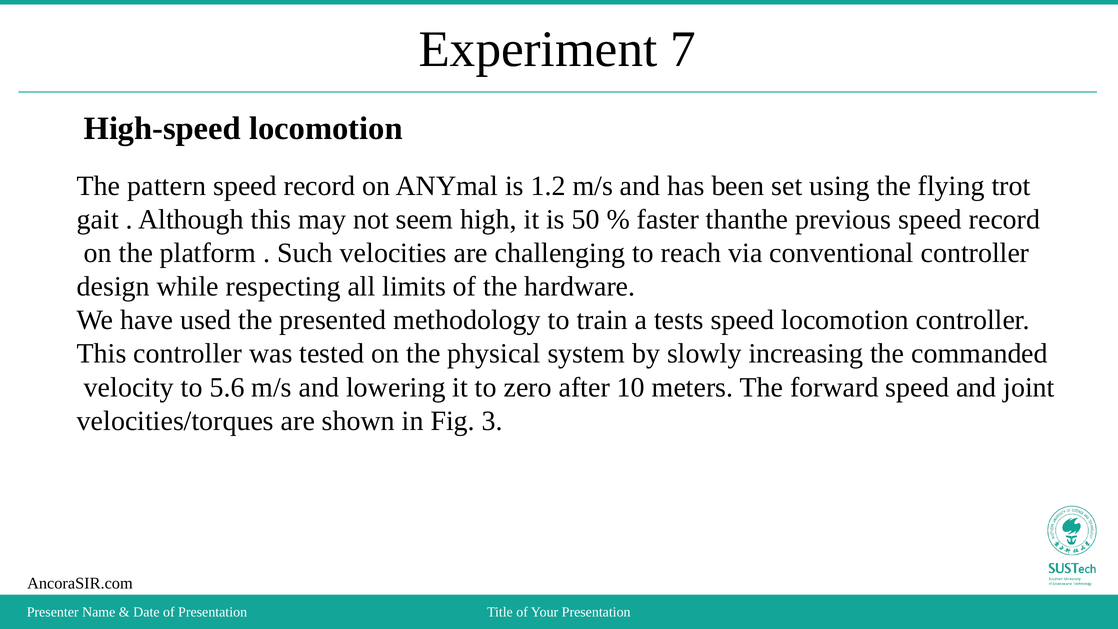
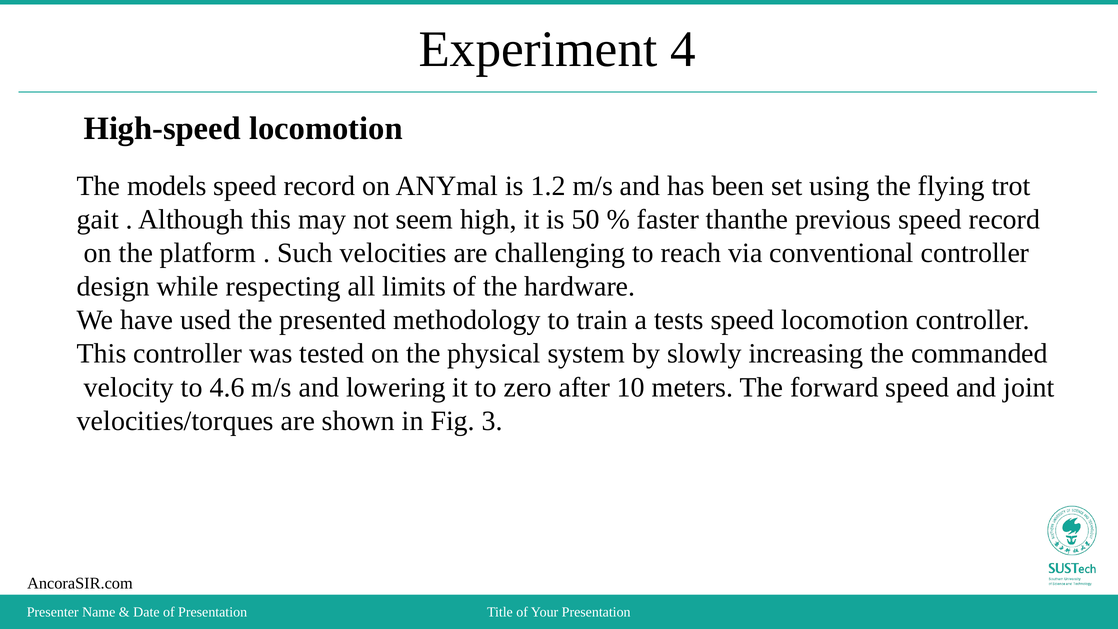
7: 7 -> 4 (683, 49)
pattern: pattern -> models (167, 186)
5.6: 5.6 -> 4.6 (227, 387)
